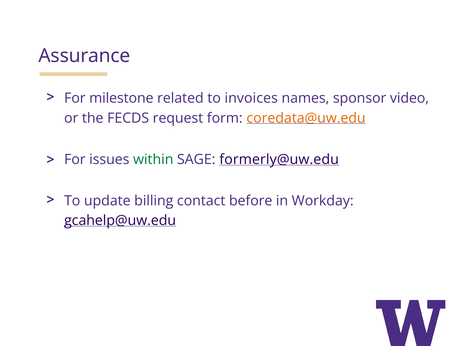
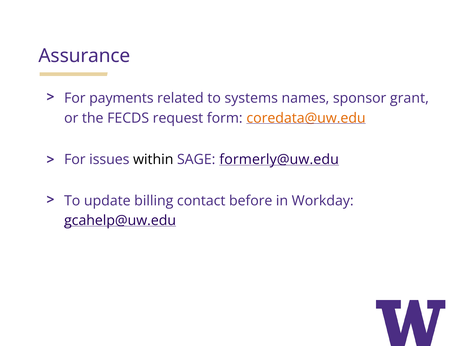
milestone: milestone -> payments (121, 98)
invoices: invoices -> systems (251, 98)
video: video -> grant (409, 98)
within colour: green -> black (153, 160)
